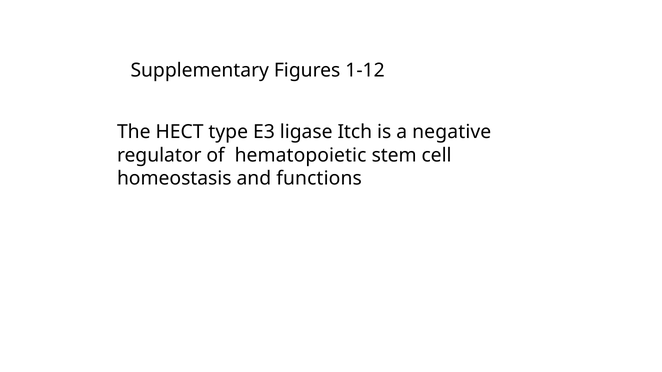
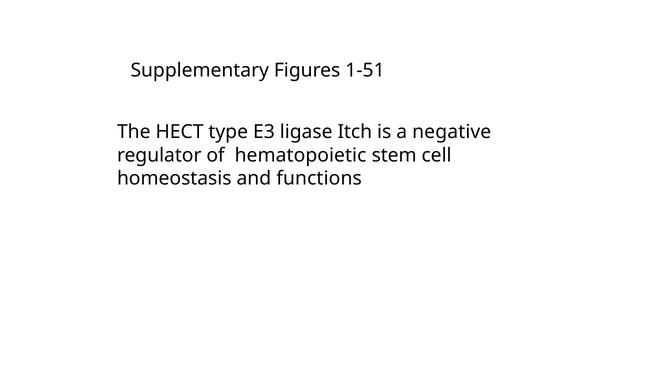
1‐12: 1‐12 -> 1‐51 (365, 70)
